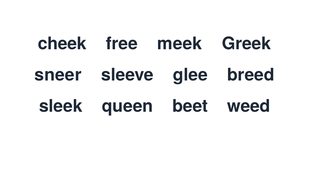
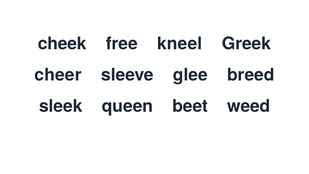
meek: meek -> kneel (180, 44)
sneer: sneer -> cheer (58, 75)
